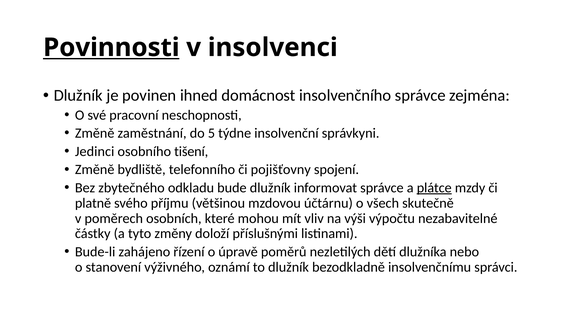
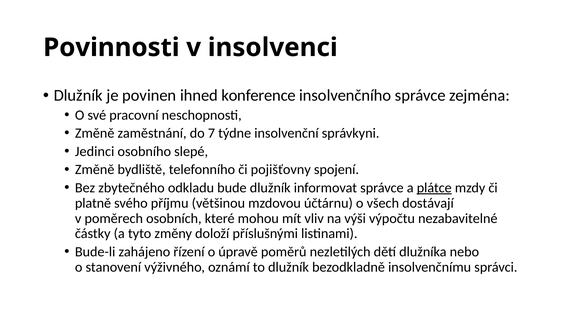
Povinnosti underline: present -> none (111, 48)
domácnost: domácnost -> konference (259, 96)
5: 5 -> 7 (211, 133)
tišení: tišení -> slepé (191, 152)
skutečně: skutečně -> dostávají (428, 203)
